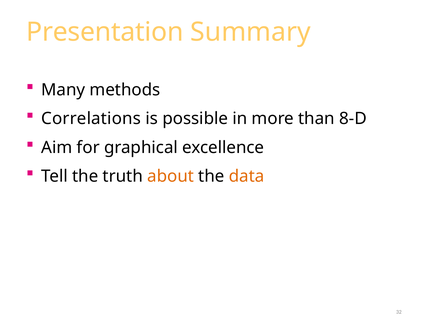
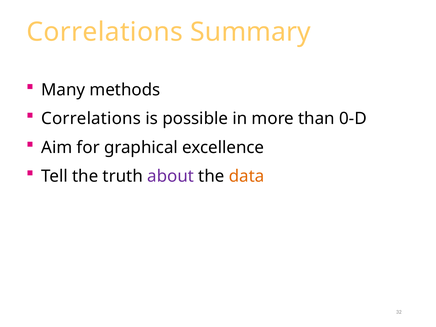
Presentation: Presentation -> Correlations (105, 32)
8-D: 8-D -> 0-D (353, 119)
about colour: orange -> purple (171, 176)
